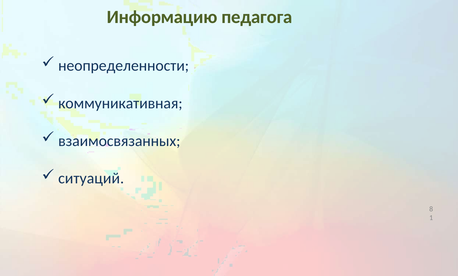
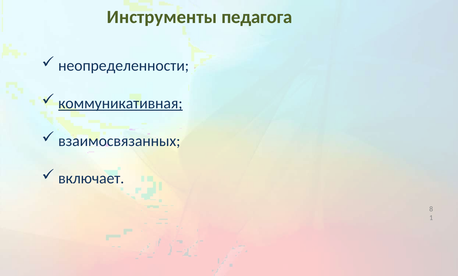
Информацию: Информацию -> Инструменты (162, 17)
коммуникативная underline: none -> present (120, 103)
ситуаций: ситуаций -> включает (91, 179)
